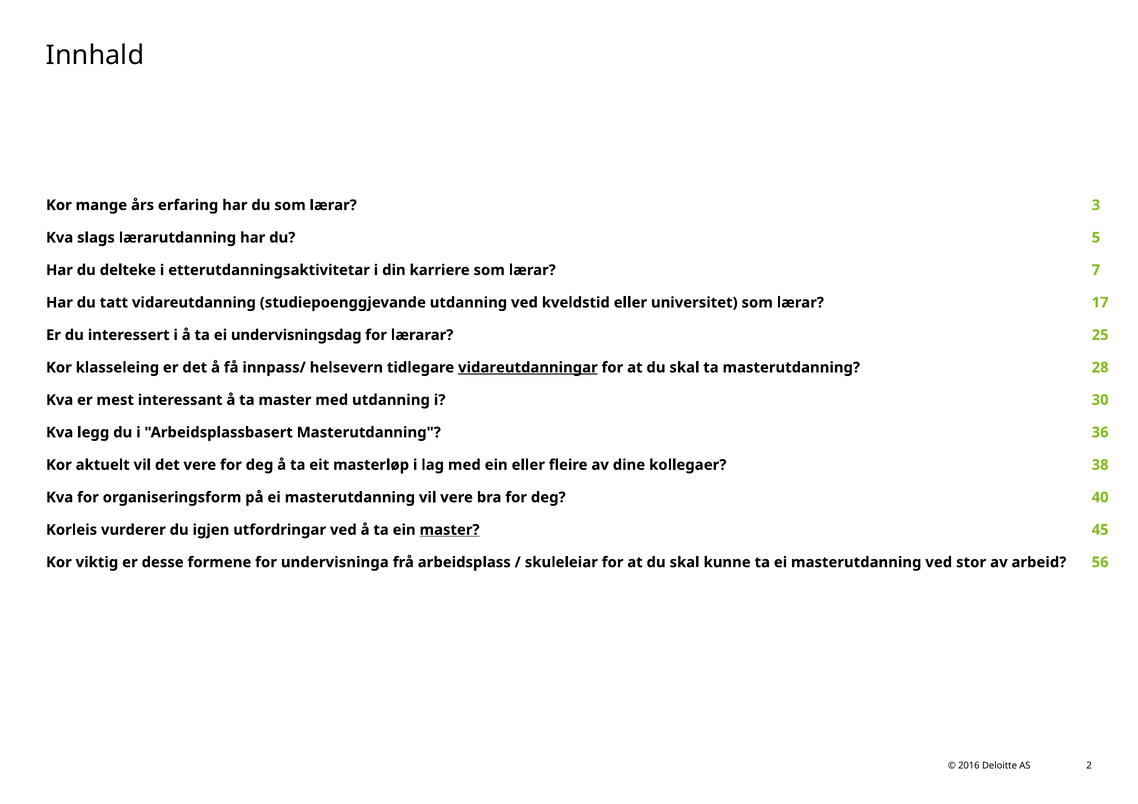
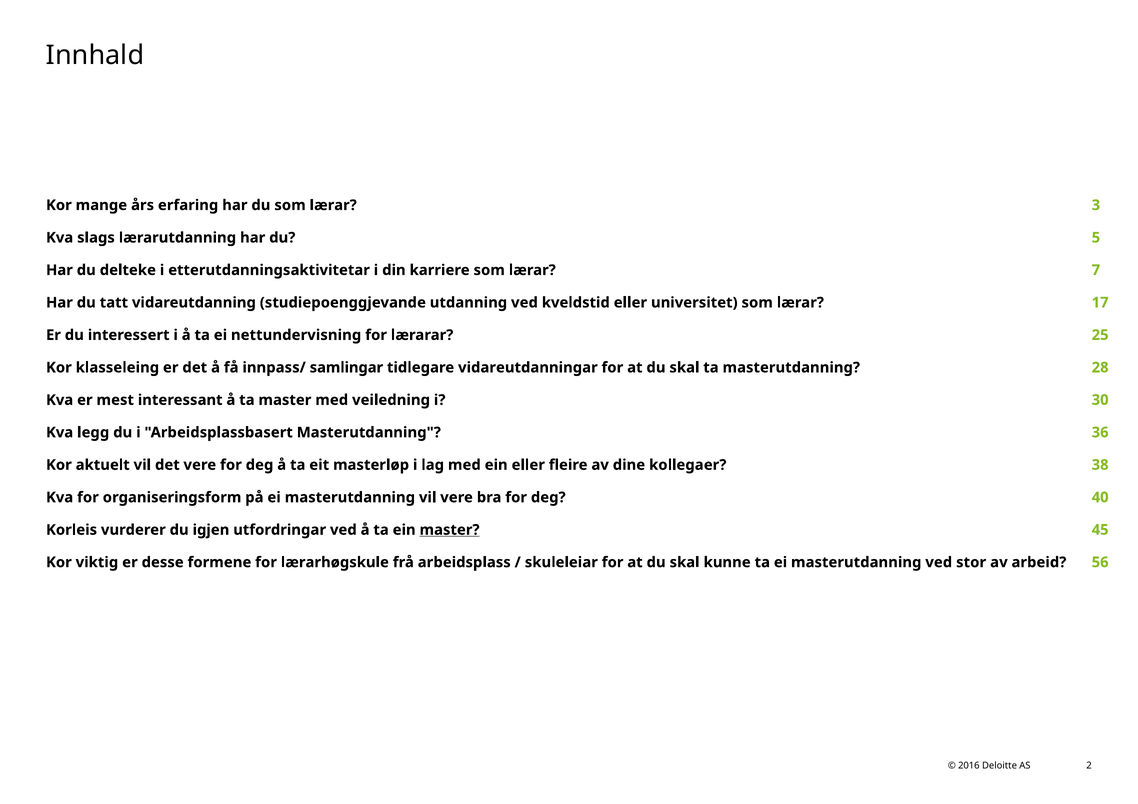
undervisningsdag: undervisningsdag -> nettundervisning (296, 335)
helsevern: helsevern -> samlingar (346, 368)
vidareutdanningar underline: present -> none (528, 368)
med utdanning: utdanning -> veiledning (391, 400)
undervisninga: undervisninga -> lærarhøgskule (335, 563)
